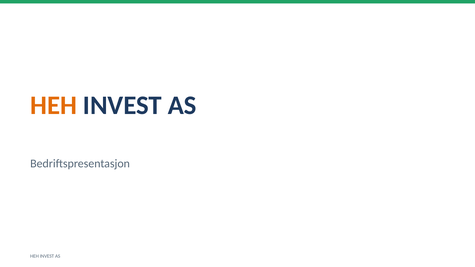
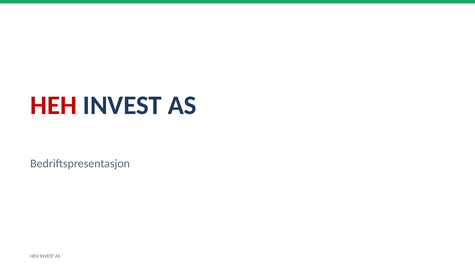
HEH colour: orange -> red (54, 105)
